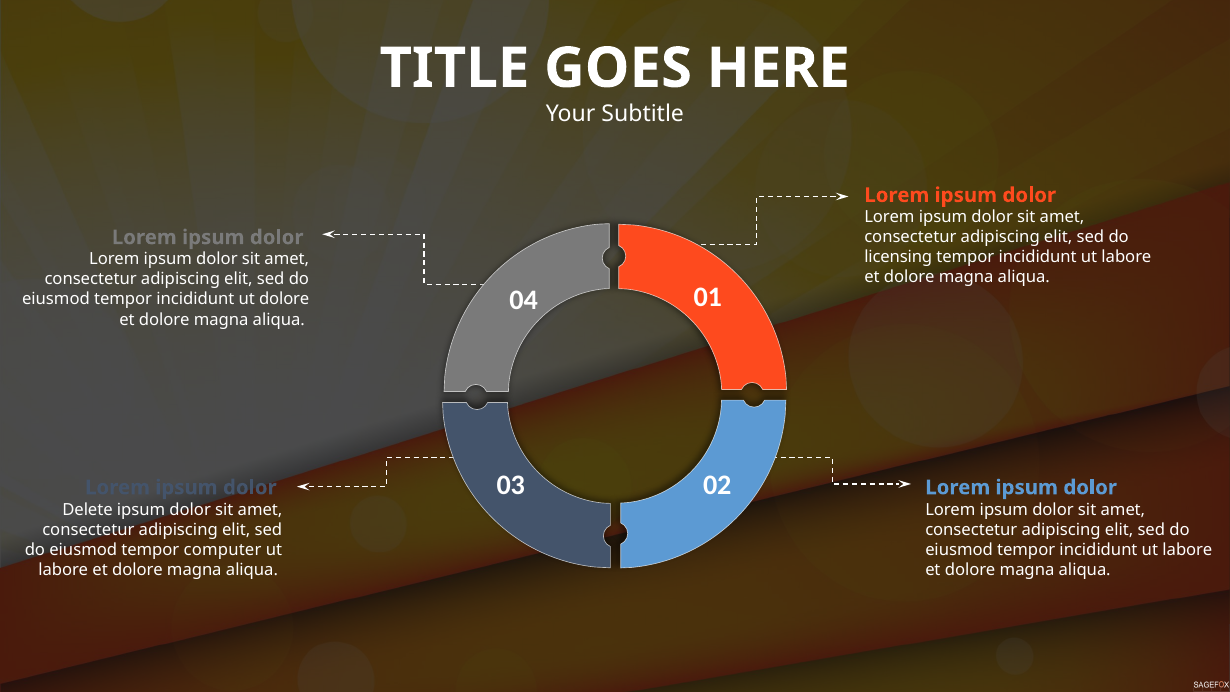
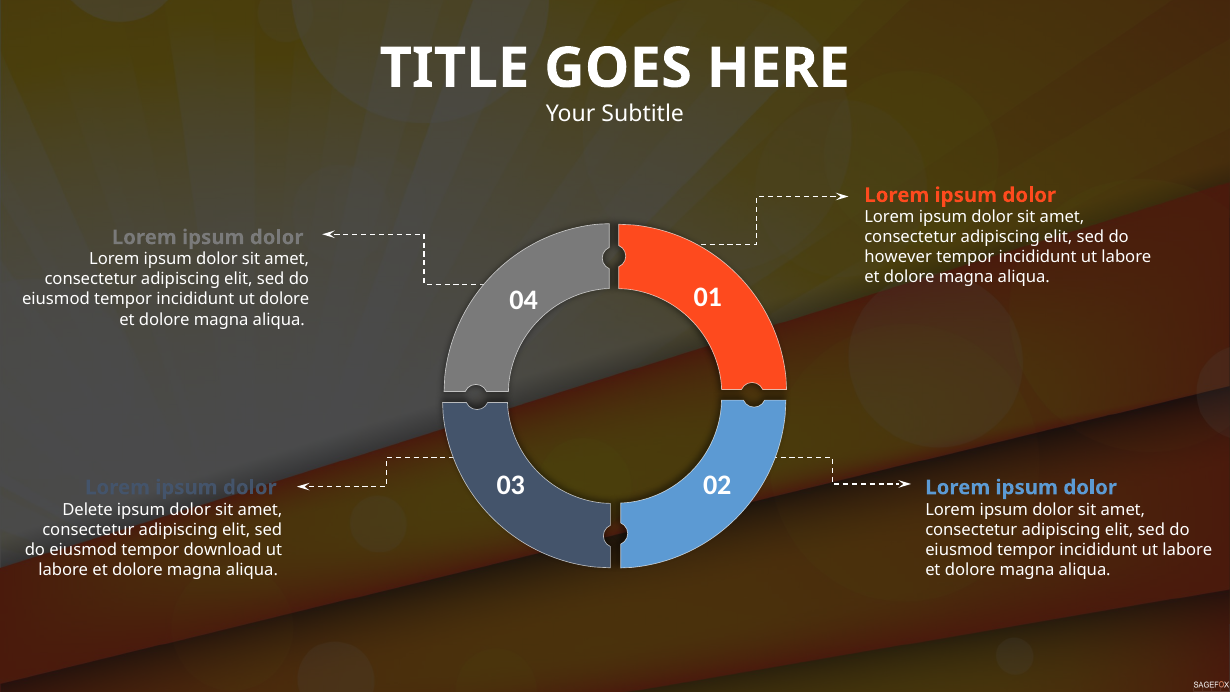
licensing: licensing -> however (898, 257)
computer: computer -> download (223, 549)
